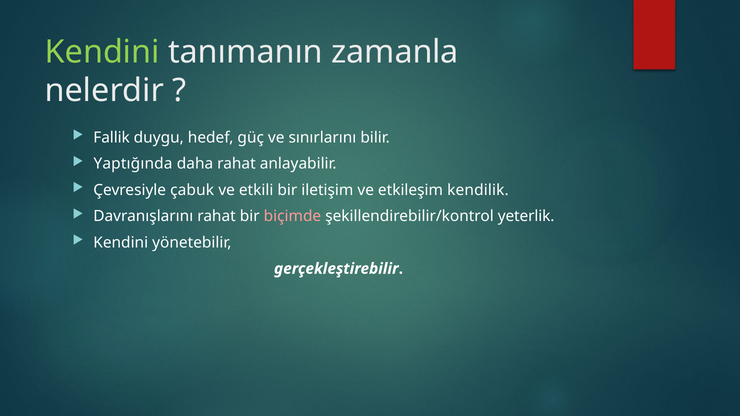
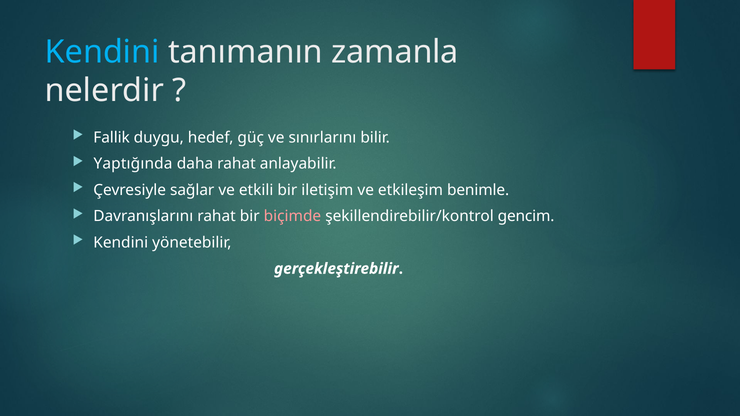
Kendini colour: light green -> light blue (102, 52)
çabuk: çabuk -> sağlar (192, 190)
kendilik: kendilik -> benimle (478, 190)
yeterlik: yeterlik -> gencim (526, 216)
